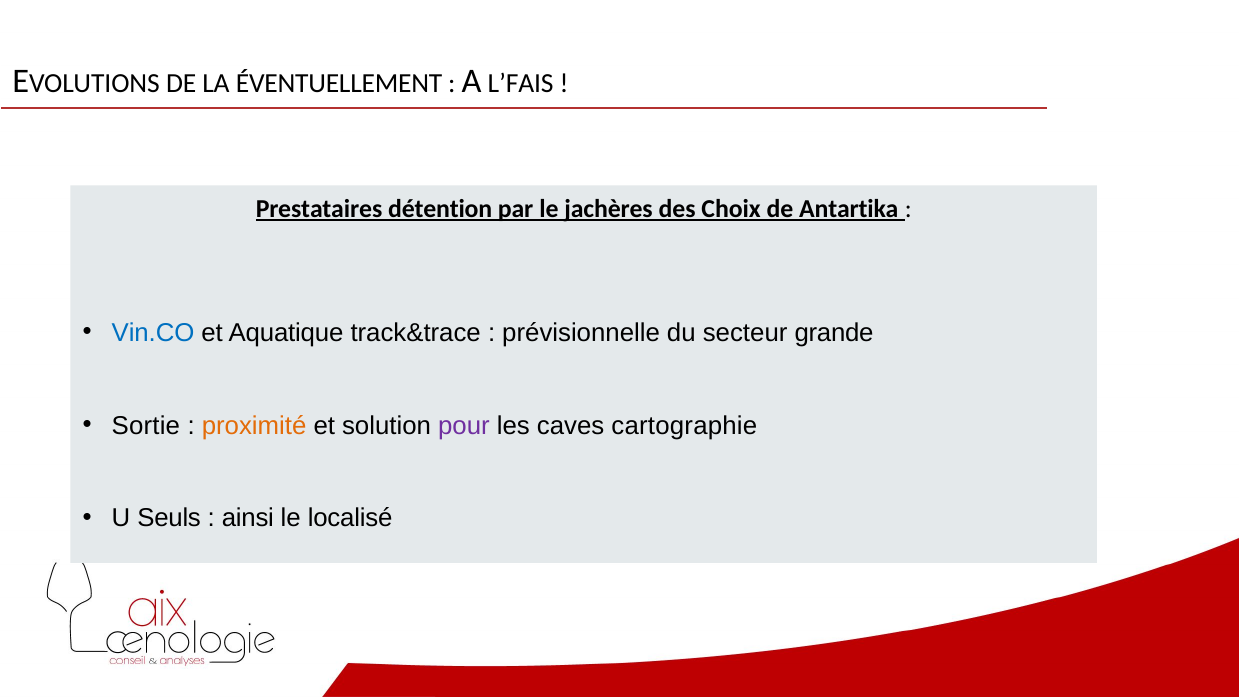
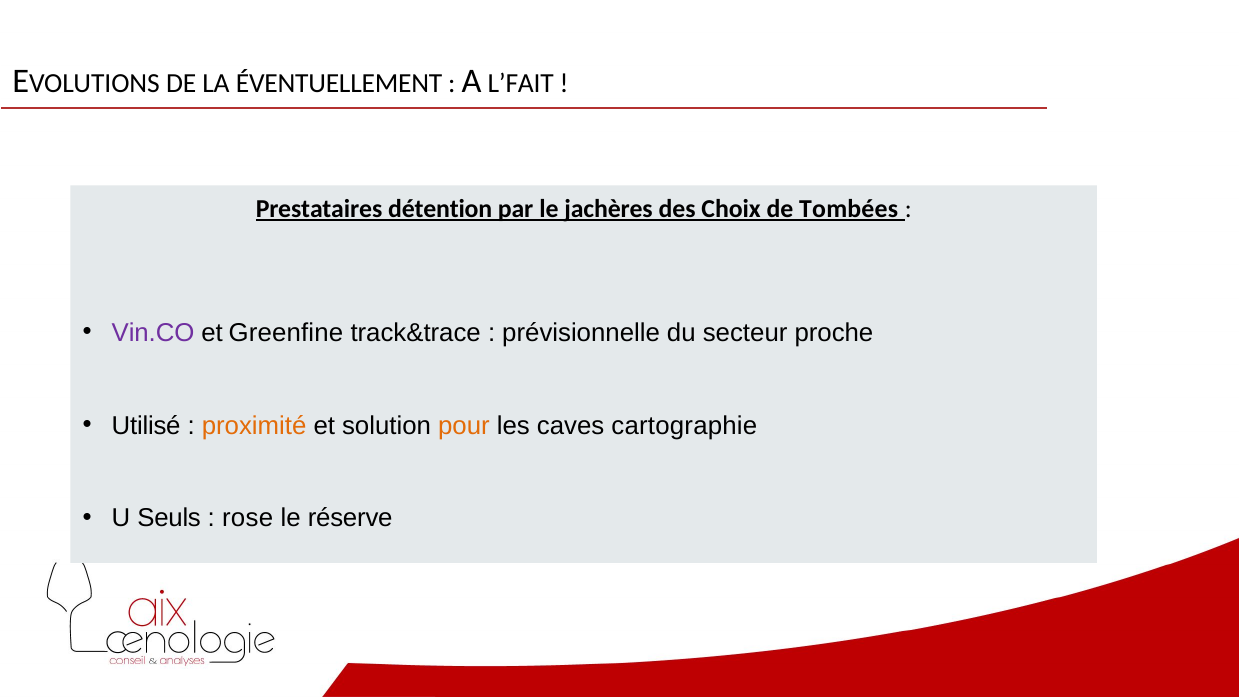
L’FAIS: L’FAIS -> L’FAIT (521, 84)
Antartika: Antartika -> Tombées (849, 209)
Vin.CO colour: blue -> purple (153, 333)
Aquatique: Aquatique -> Greenfine (286, 333)
grande: grande -> proche (834, 333)
Sortie: Sortie -> Utilisé (146, 426)
pour colour: purple -> orange (464, 426)
ainsi: ainsi -> rose (248, 518)
localisé: localisé -> réserve (350, 518)
